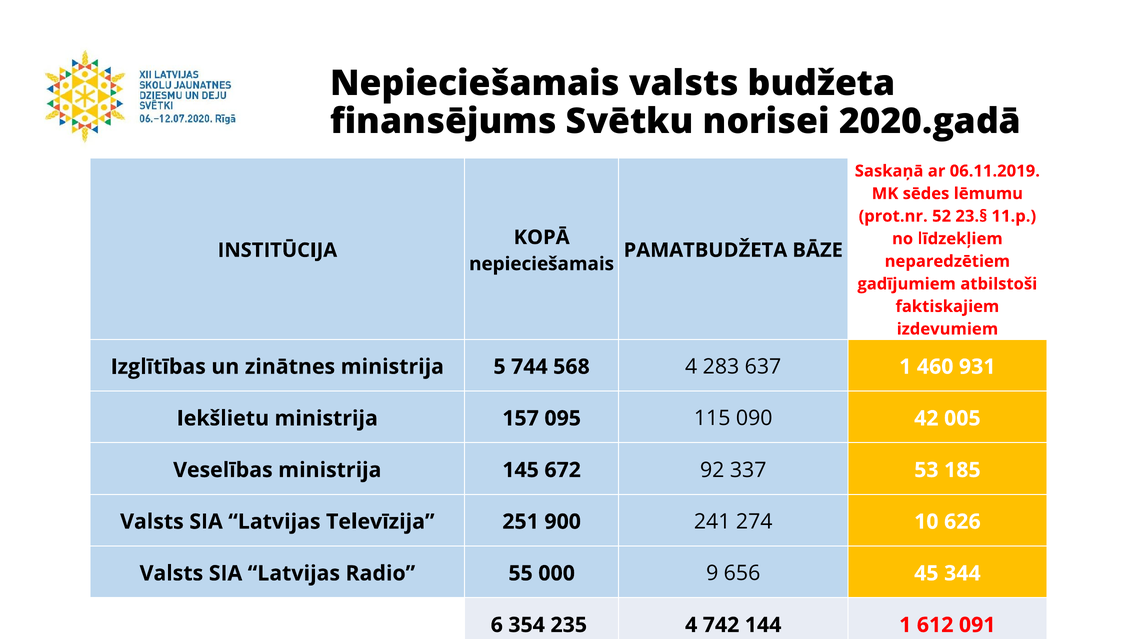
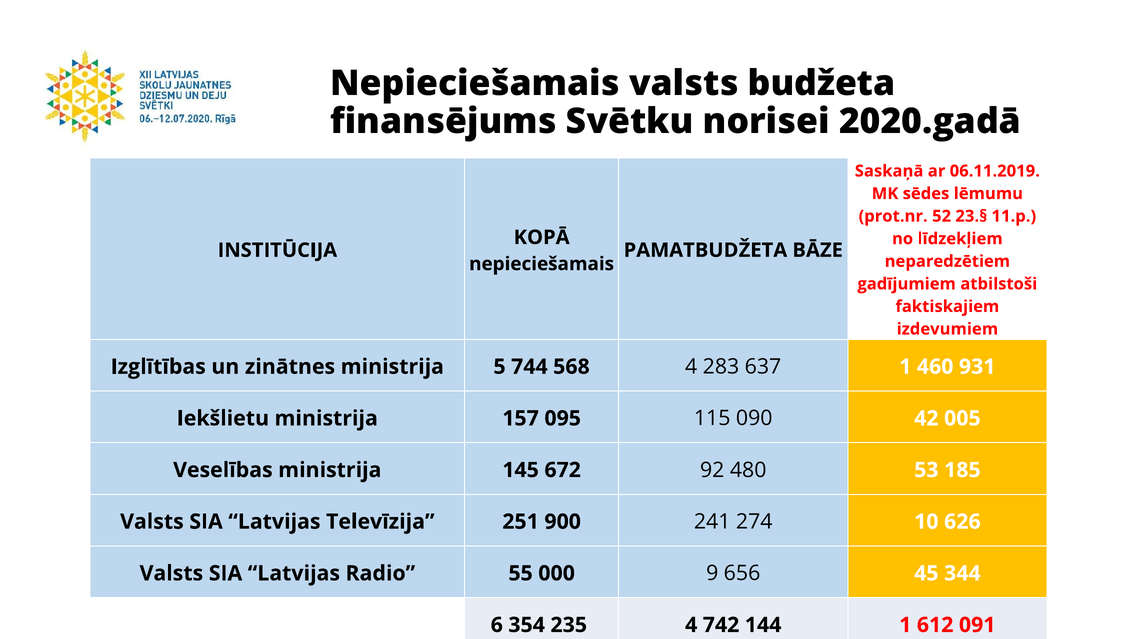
337: 337 -> 480 (748, 470)
